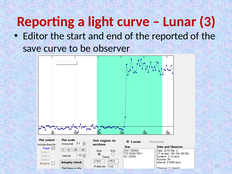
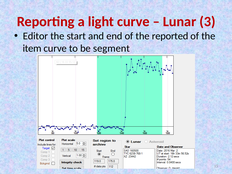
save: save -> item (32, 48)
observer: observer -> segment (111, 48)
